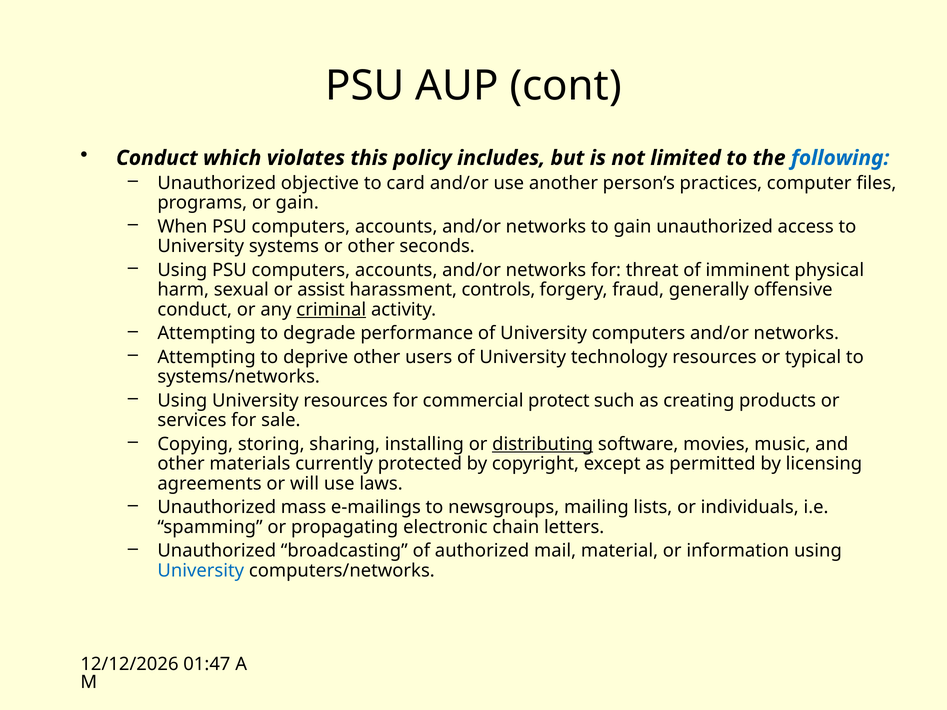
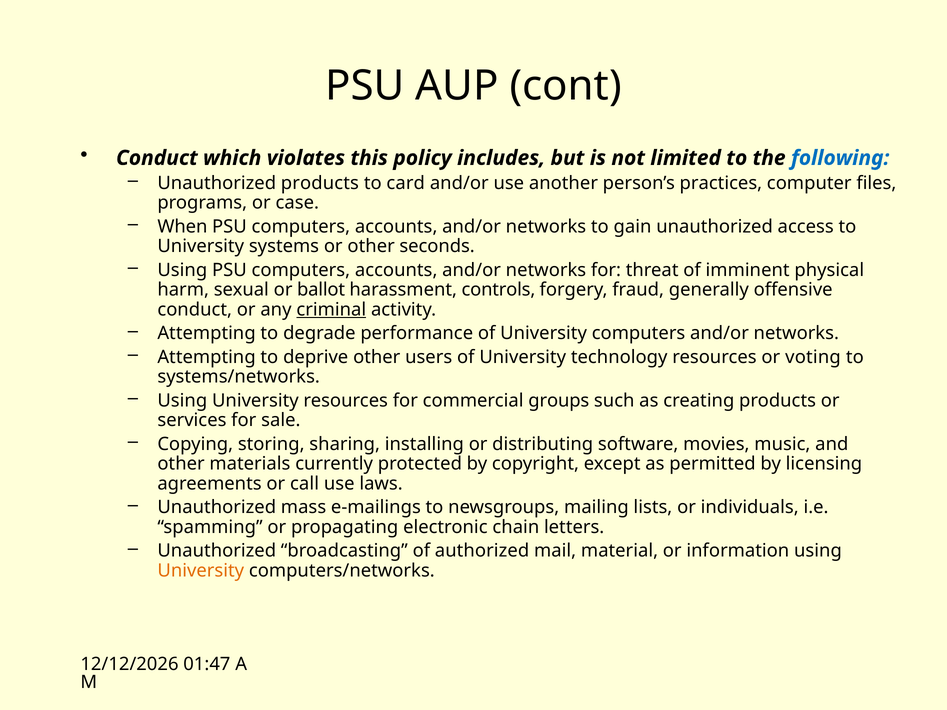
Unauthorized objective: objective -> products (320, 183)
or gain: gain -> case (297, 203)
assist: assist -> ballot (321, 290)
typical: typical -> voting (813, 357)
protect: protect -> groups (559, 401)
distributing underline: present -> none (543, 444)
will: will -> call (305, 484)
University colour: blue -> orange (201, 571)
